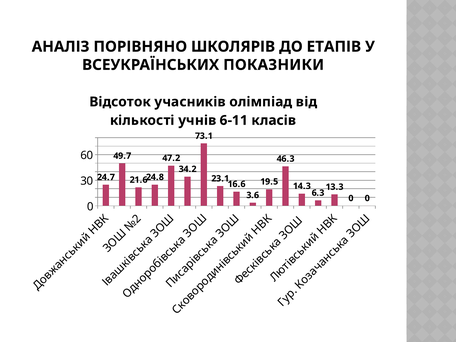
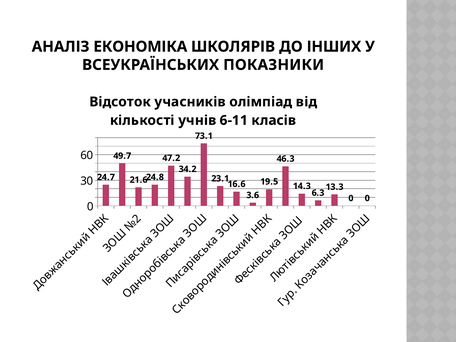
ПОРІВНЯНО: ПОРІВНЯНО -> ЕКОНОМІКА (140, 47)
ЕТАПІВ: ЕТАПІВ -> ІНШИХ (334, 47)
